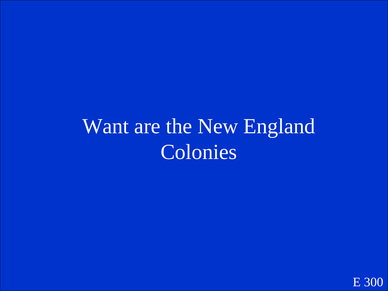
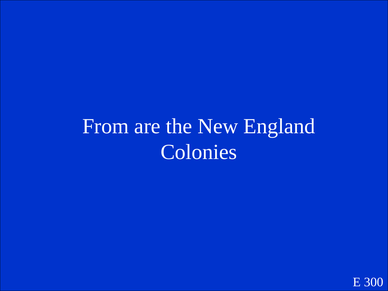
Want: Want -> From (106, 126)
